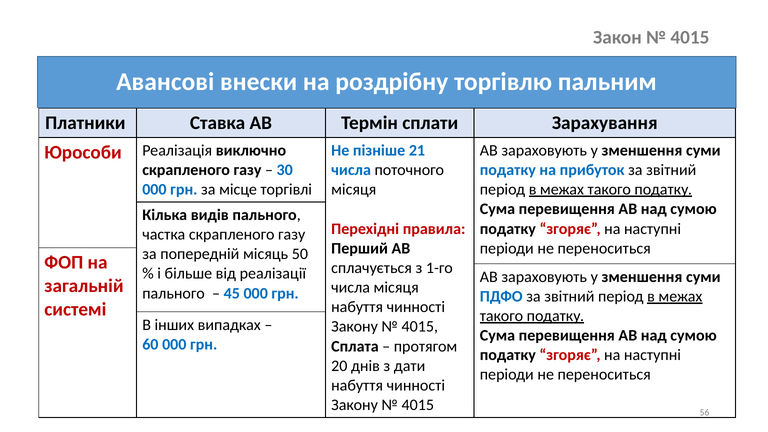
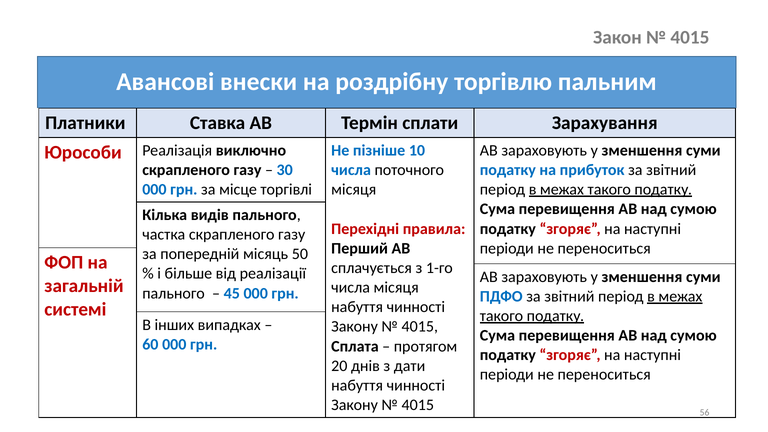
21: 21 -> 10 (417, 150)
